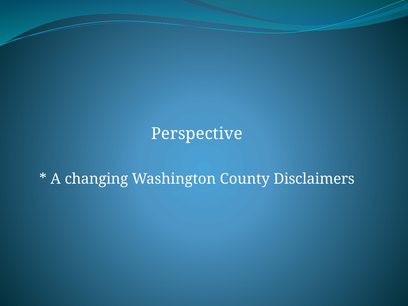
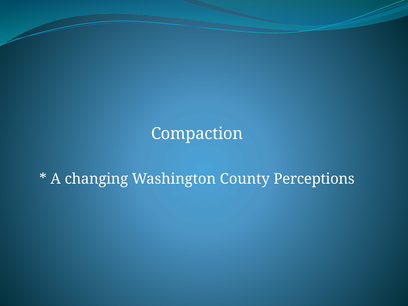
Perspective: Perspective -> Compaction (197, 134)
Disclaimers: Disclaimers -> Perceptions (314, 179)
